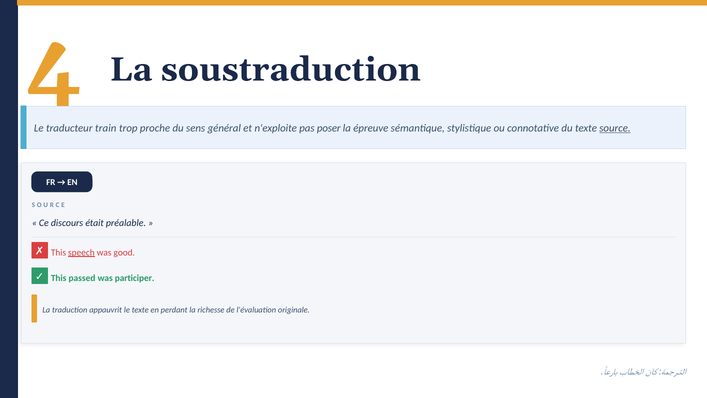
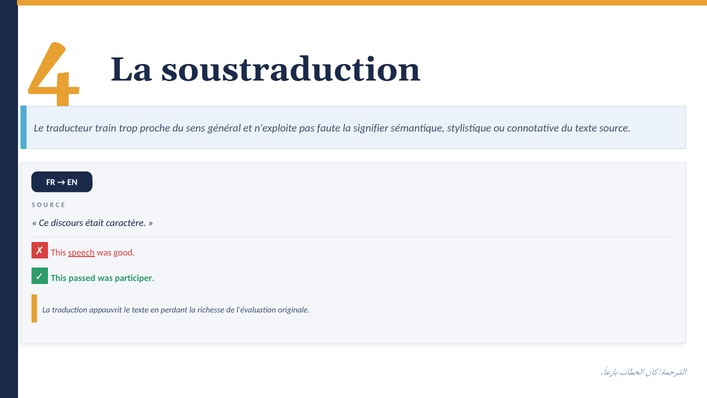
poser: poser -> faute (329, 128)
épreuve: épreuve -> signifier (371, 128)
source underline: present -> none (615, 128)
préalable: préalable -> caractère (126, 223)
